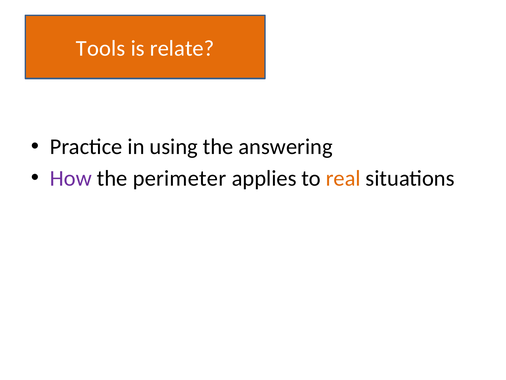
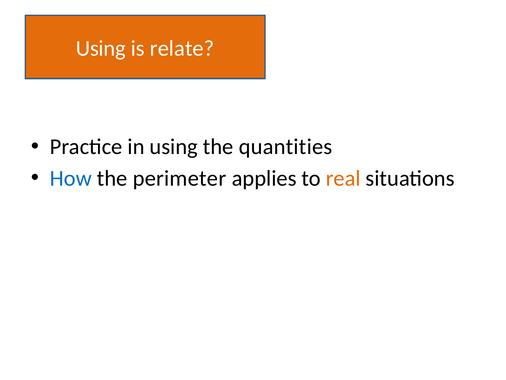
Tools: Tools -> Using (101, 48)
answering: answering -> quantities (285, 147)
How colour: purple -> blue (71, 178)
